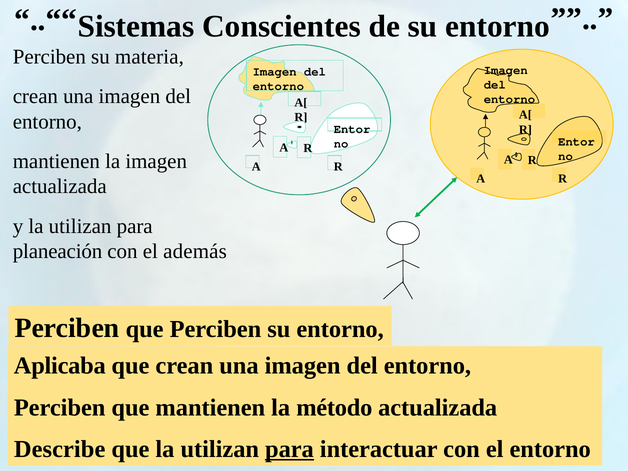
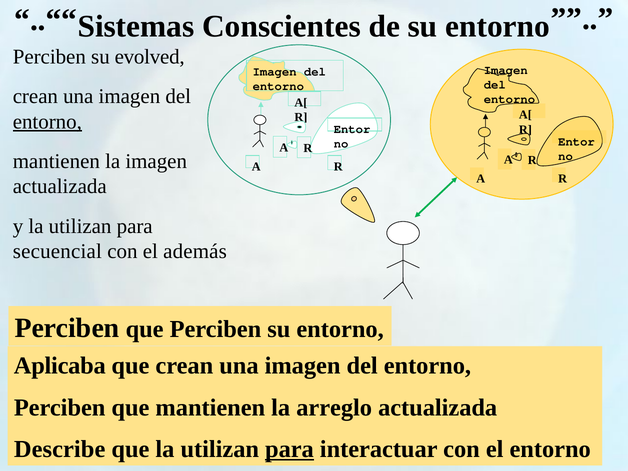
materia: materia -> evolved (150, 57)
entorno underline: none -> present (47, 122)
planeación: planeación -> secuencial (57, 251)
método: método -> arreglo (334, 408)
